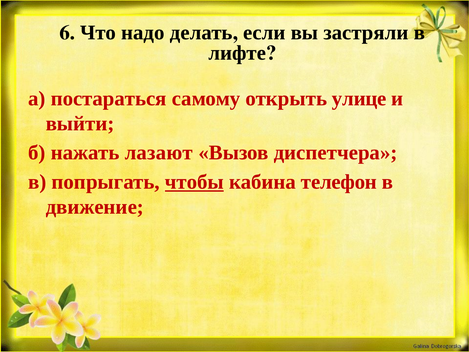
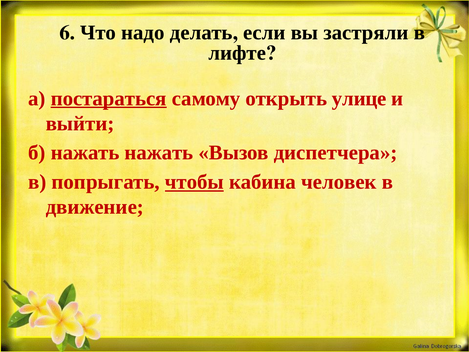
постараться underline: none -> present (109, 98)
нажать лазают: лазают -> нажать (159, 153)
телефон: телефон -> человек (339, 182)
